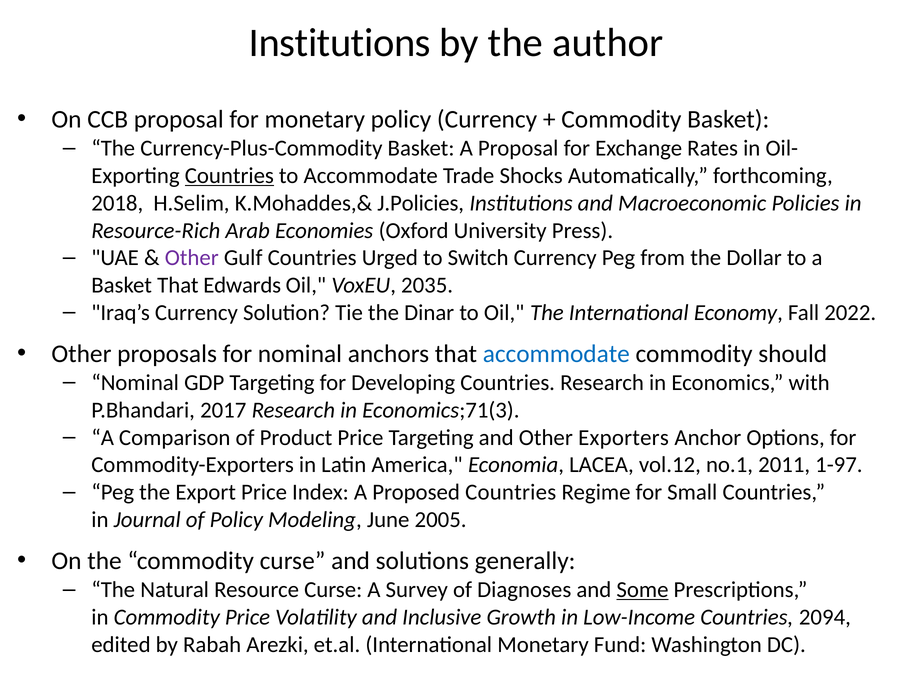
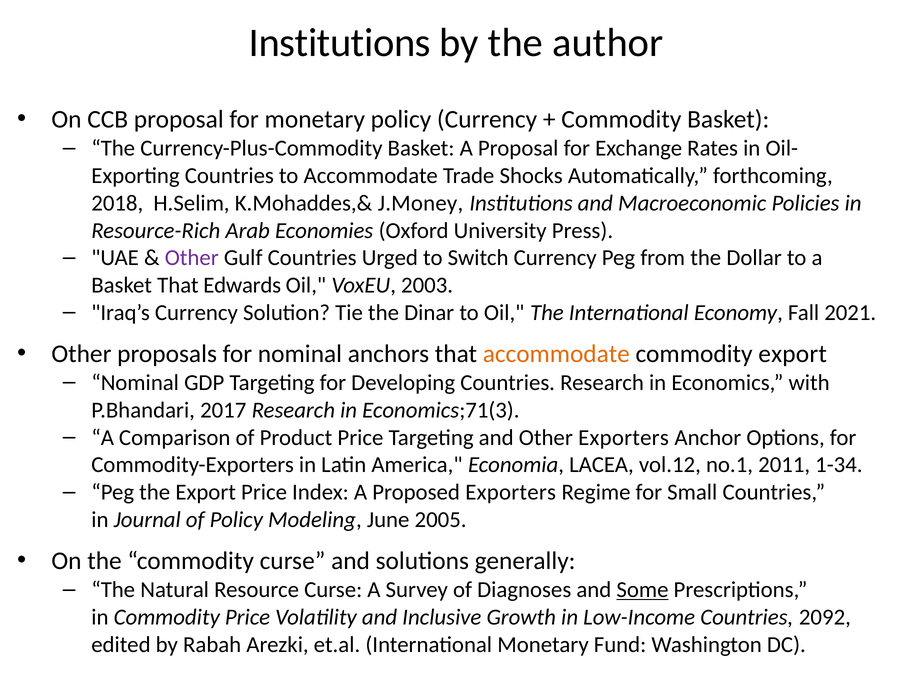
Countries underline: present -> none (229, 176)
J.Policies: J.Policies -> J.Money (420, 203)
2035: 2035 -> 2003 (427, 285)
2022: 2022 -> 2021 (850, 313)
accommodate colour: blue -> orange (556, 354)
commodity should: should -> export (793, 354)
1-97: 1-97 -> 1-34 (839, 465)
Proposed Countries: Countries -> Exporters (511, 492)
2094: 2094 -> 2092 (825, 617)
